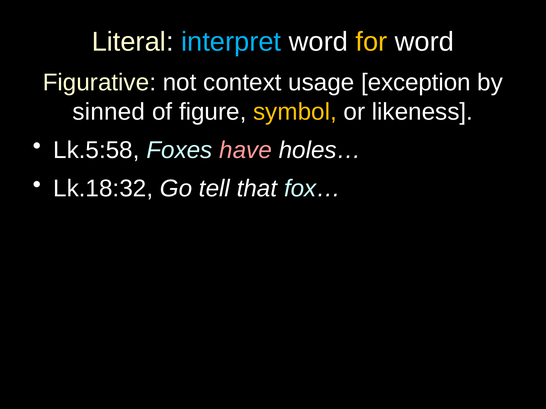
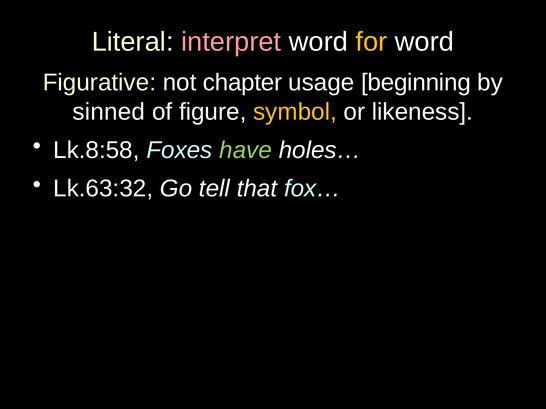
interpret colour: light blue -> pink (231, 42)
context: context -> chapter (243, 83)
exception: exception -> beginning (416, 83)
Lk.5:58: Lk.5:58 -> Lk.8:58 (96, 150)
have colour: pink -> light green (246, 150)
Lk.18:32: Lk.18:32 -> Lk.63:32 (103, 189)
